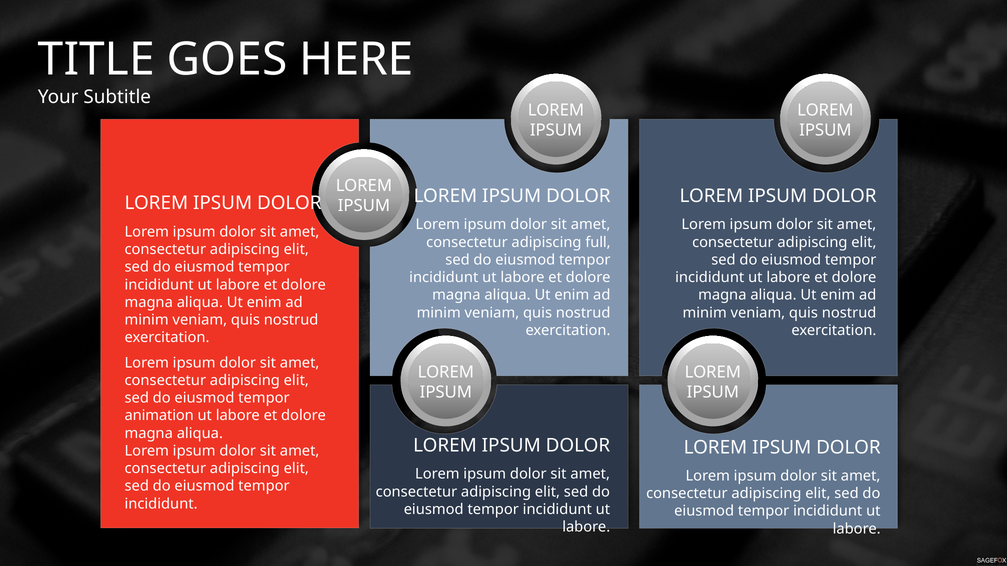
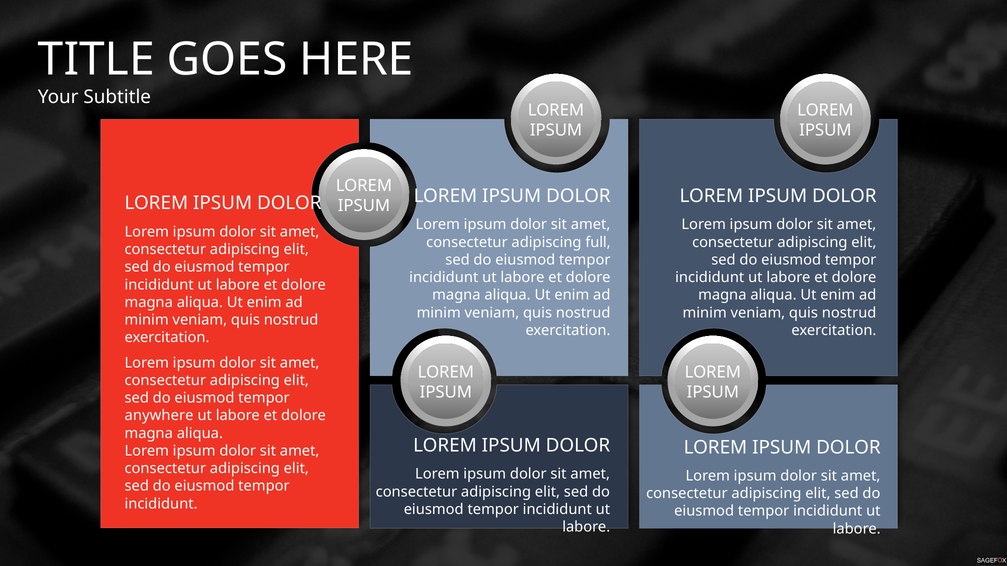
animation: animation -> anywhere (159, 416)
